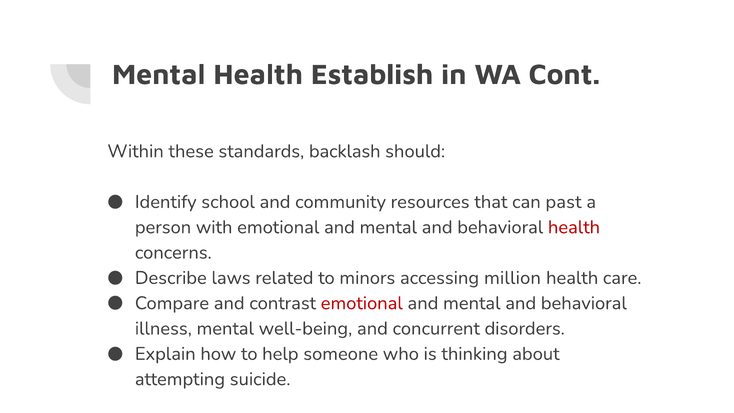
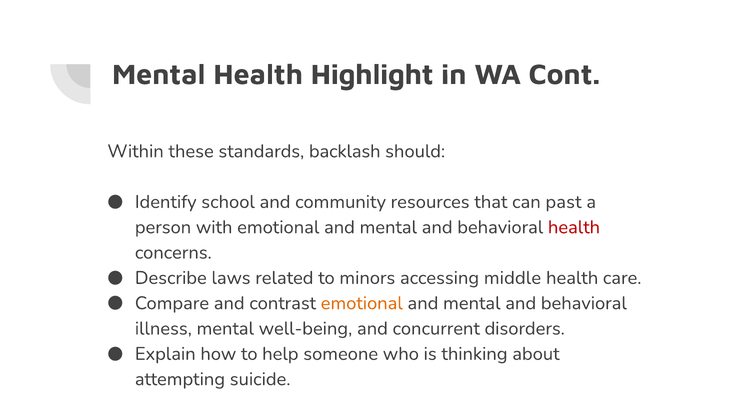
Establish: Establish -> Highlight (372, 75)
million: million -> middle (512, 278)
emotional colour: red -> orange (362, 303)
